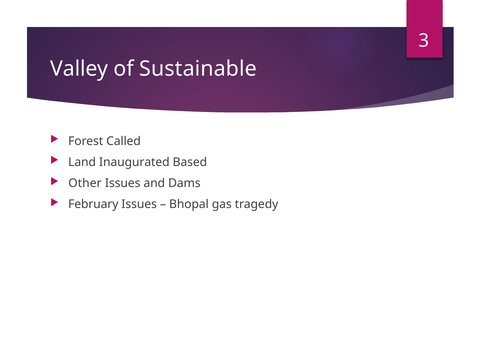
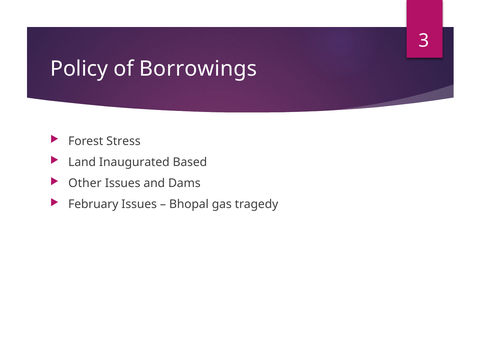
Valley: Valley -> Policy (79, 69)
Sustainable: Sustainable -> Borrowings (198, 69)
Called: Called -> Stress (123, 141)
